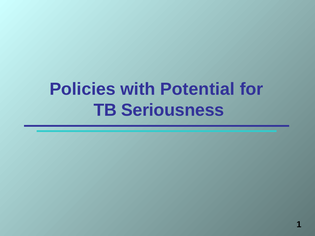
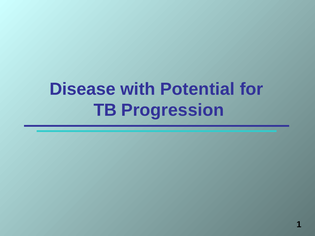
Policies: Policies -> Disease (83, 89)
Seriousness: Seriousness -> Progression (173, 110)
